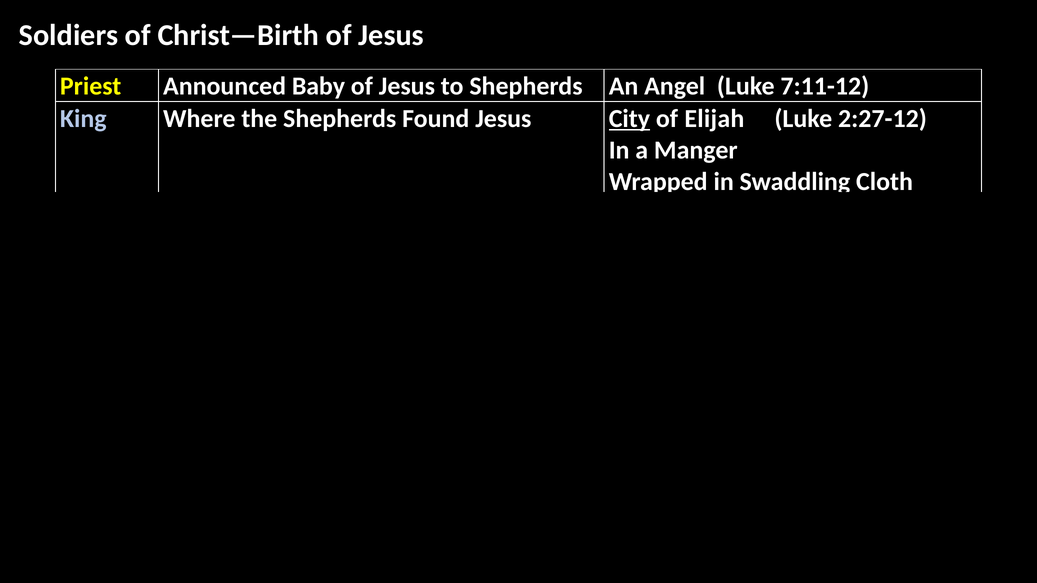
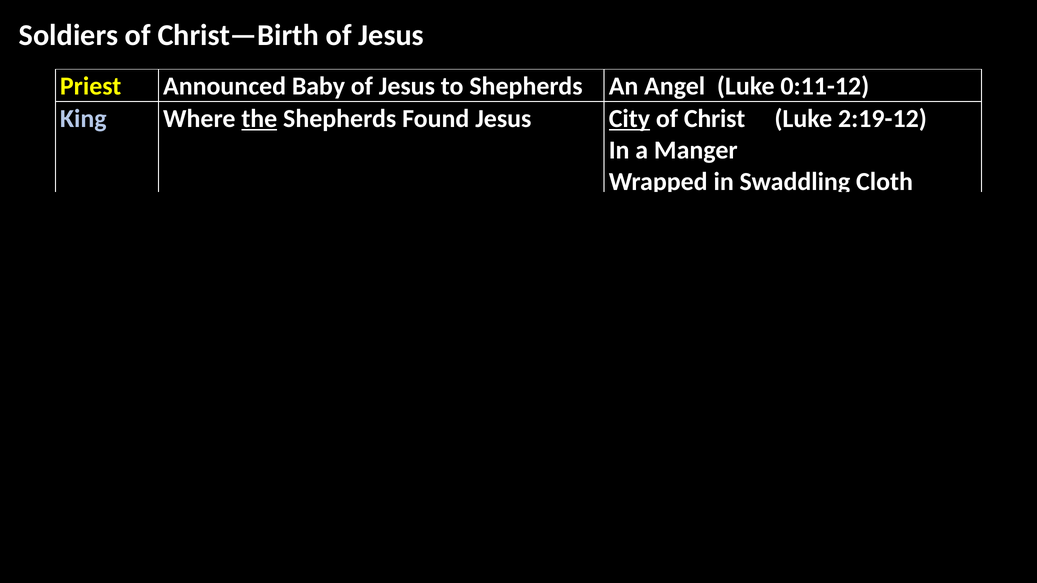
7:11-12: 7:11-12 -> 0:11-12 (825, 86)
the underline: none -> present (259, 119)
Elijah: Elijah -> Christ (715, 119)
2:27-12: 2:27-12 -> 2:19-12 (882, 119)
